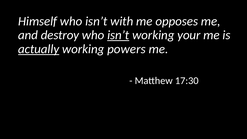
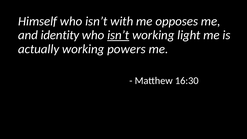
destroy: destroy -> identity (60, 35)
your: your -> light (189, 35)
actually underline: present -> none (39, 49)
17:30: 17:30 -> 16:30 (187, 81)
